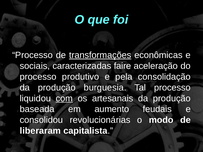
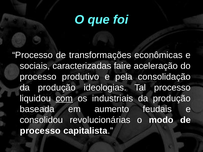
transformações underline: present -> none (100, 55)
burguesia: burguesia -> ideologias (105, 88)
artesanais: artesanais -> industriais (113, 99)
liberaram: liberaram -> processo (40, 131)
